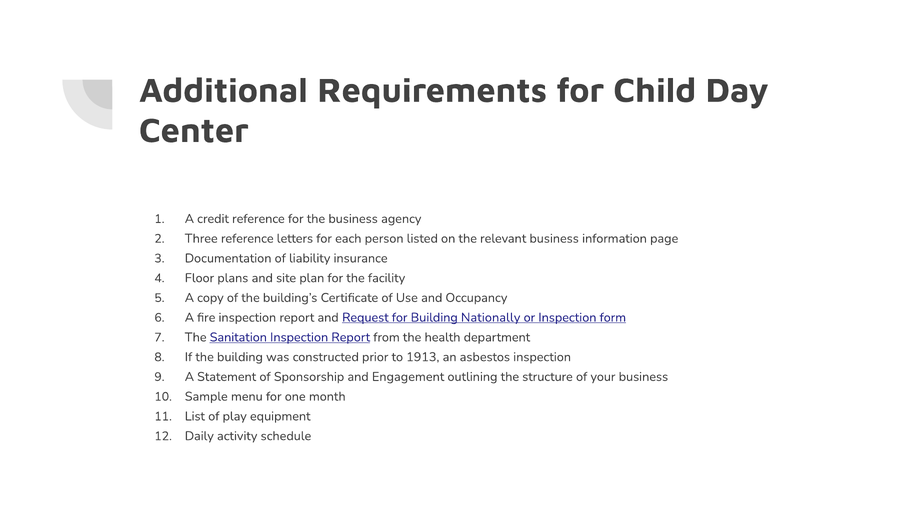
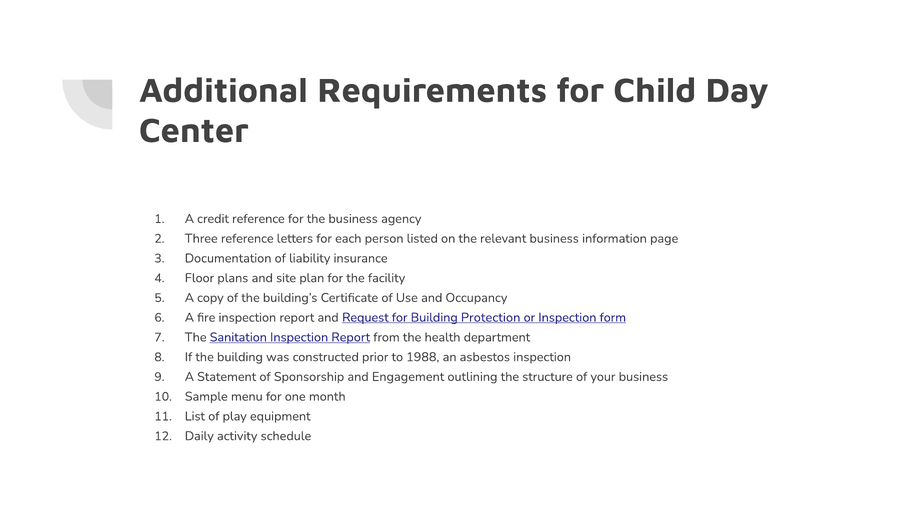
Nationally: Nationally -> Protection (491, 317)
1913: 1913 -> 1988 (423, 357)
